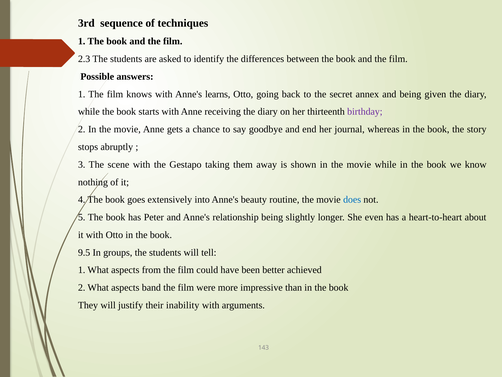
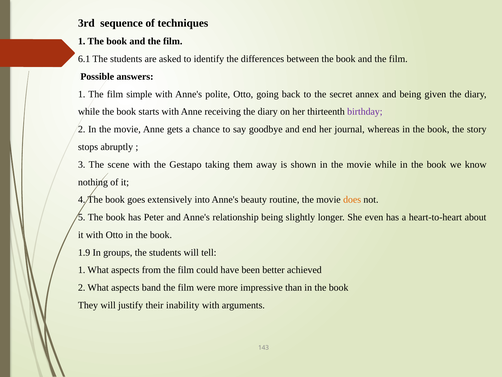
2.3: 2.3 -> 6.1 (84, 59)
knows: knows -> simple (139, 94)
learns: learns -> polite (218, 94)
does colour: blue -> orange (352, 199)
9.5: 9.5 -> 1.9 (84, 252)
